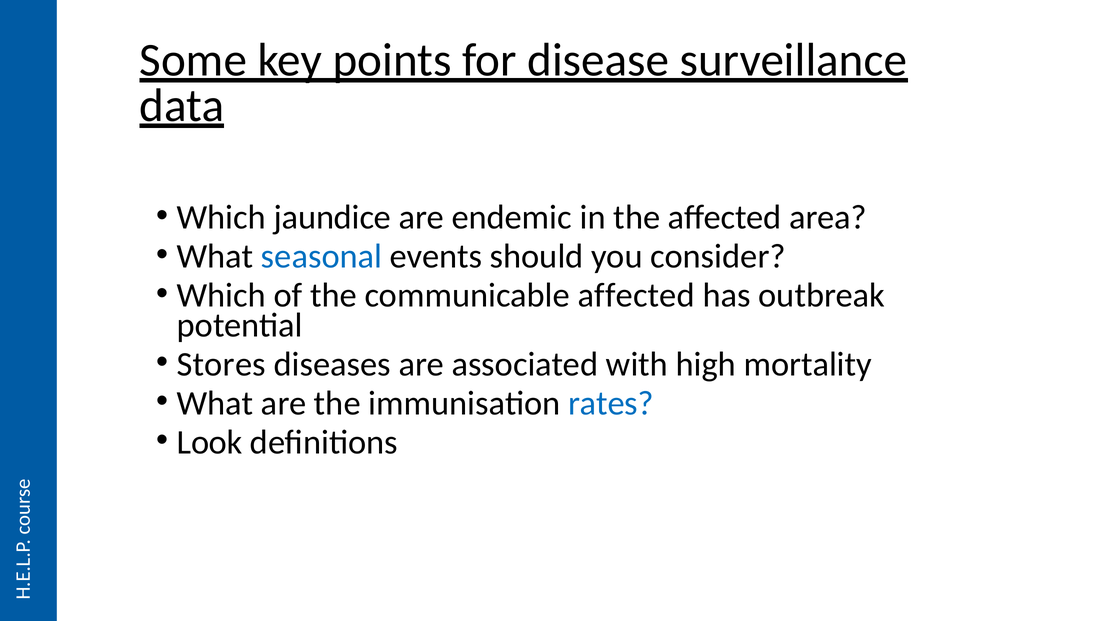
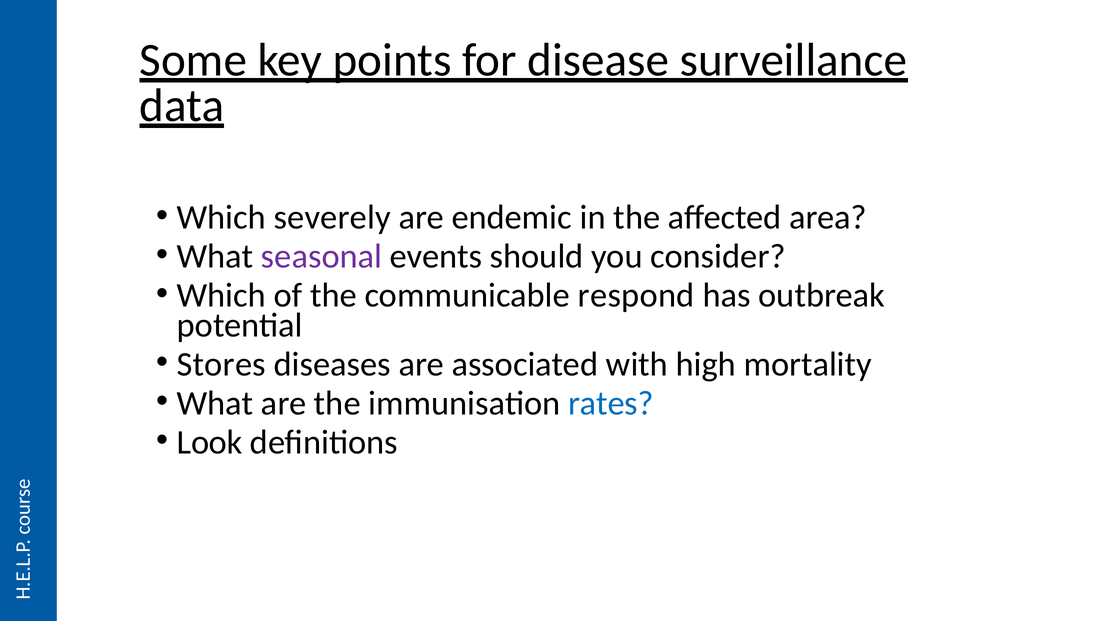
jaundice: jaundice -> severely (332, 217)
seasonal colour: blue -> purple (322, 256)
communicable affected: affected -> respond (636, 295)
